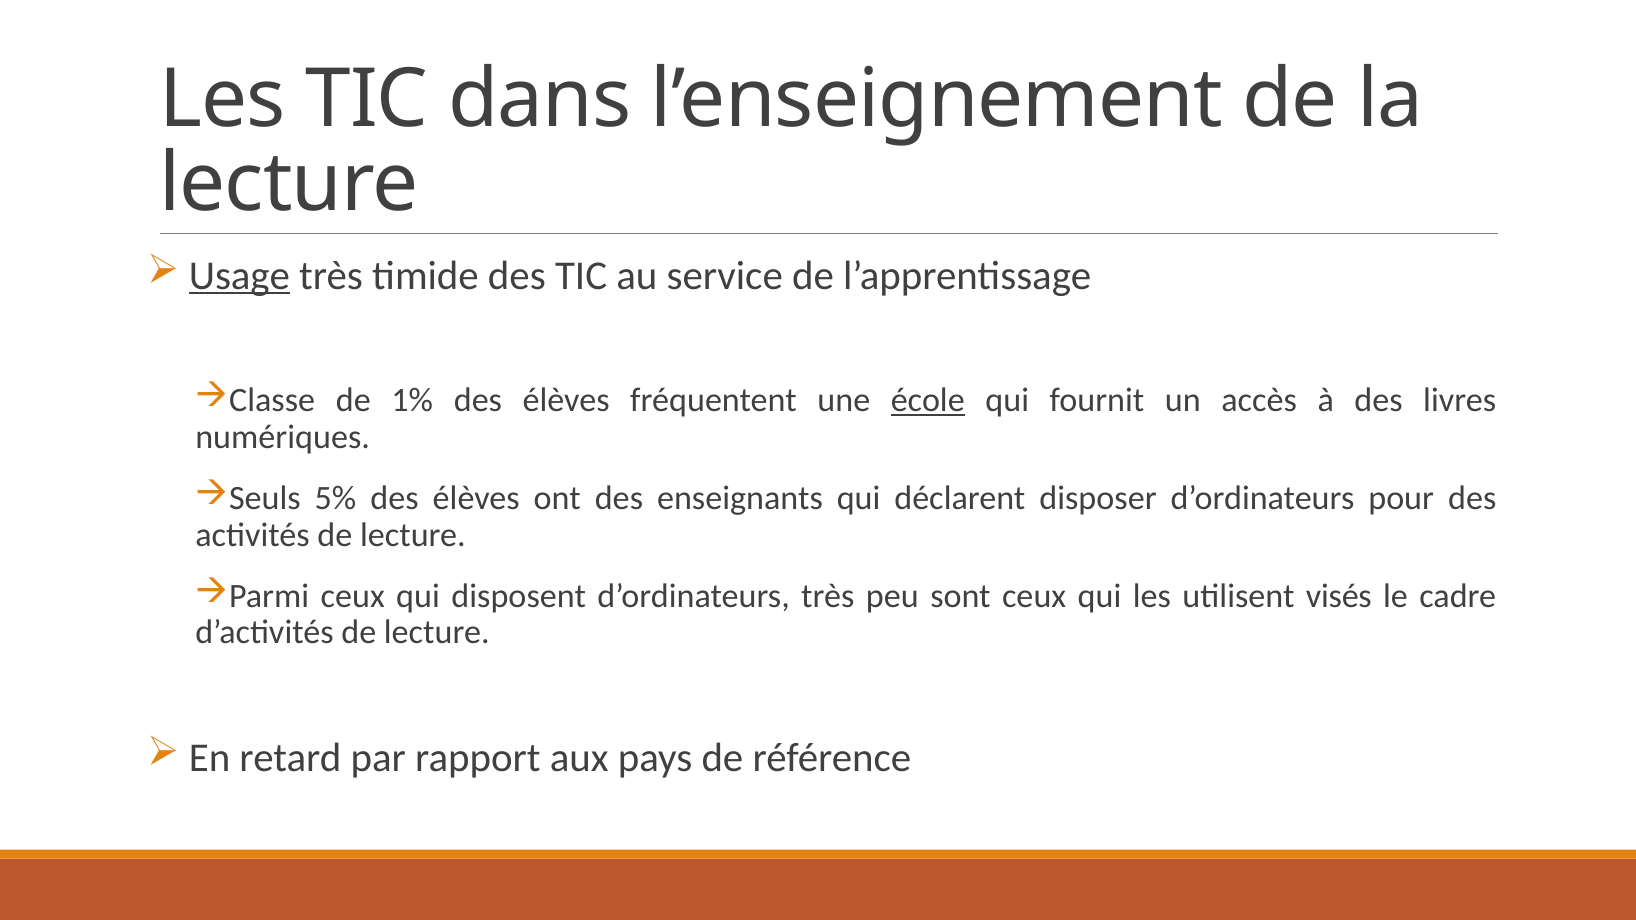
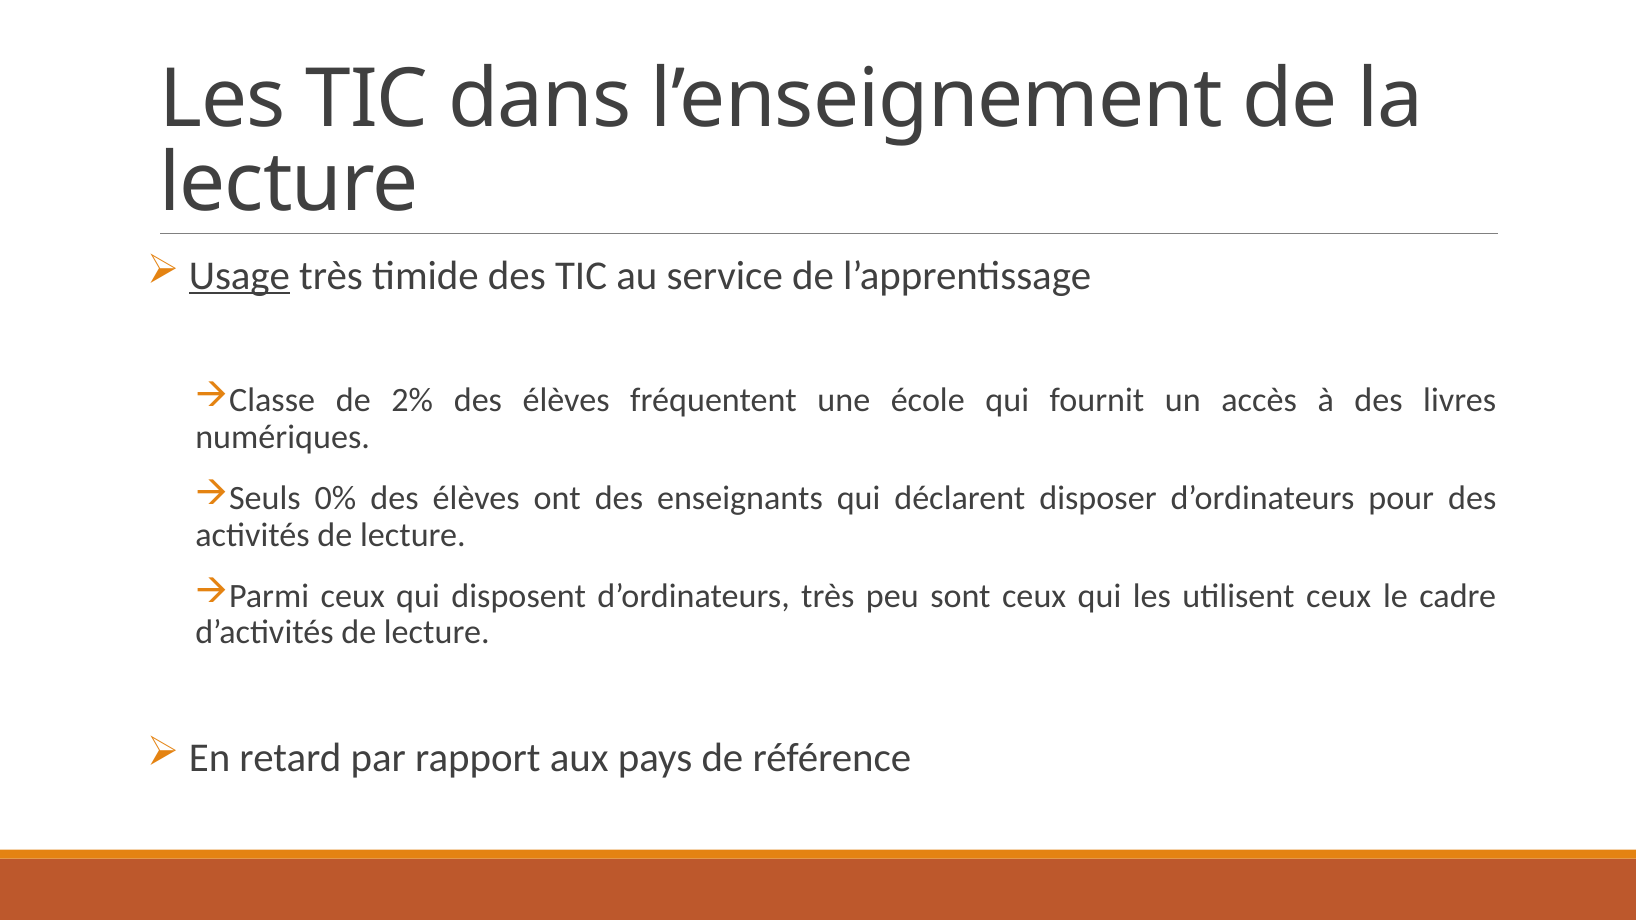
1%: 1% -> 2% (412, 401)
école underline: present -> none (928, 401)
5%: 5% -> 0% (335, 498)
utilisent visés: visés -> ceux (1339, 596)
